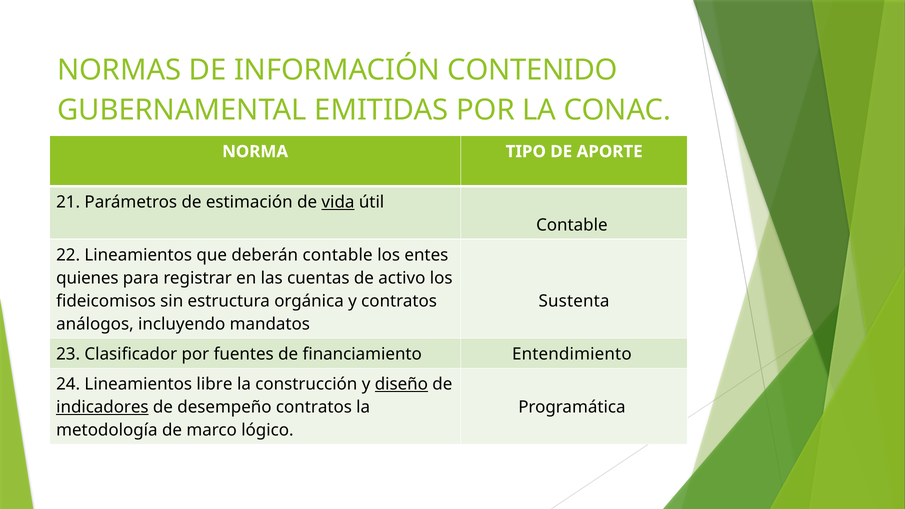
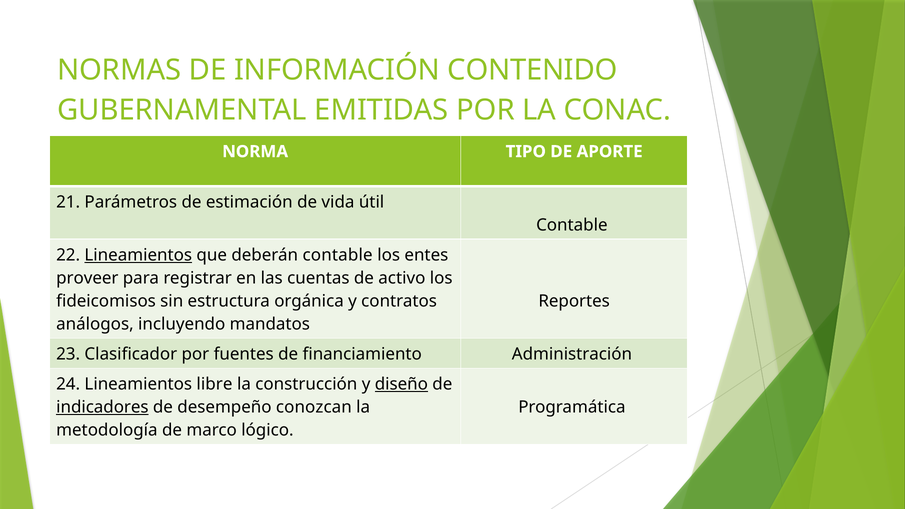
vida underline: present -> none (338, 202)
Lineamientos underline: none -> present (138, 255)
quienes: quienes -> proveer (87, 278)
Sustenta: Sustenta -> Reportes (574, 301)
Entendimiento: Entendimiento -> Administración (572, 354)
desempeño contratos: contratos -> conozcan (314, 407)
